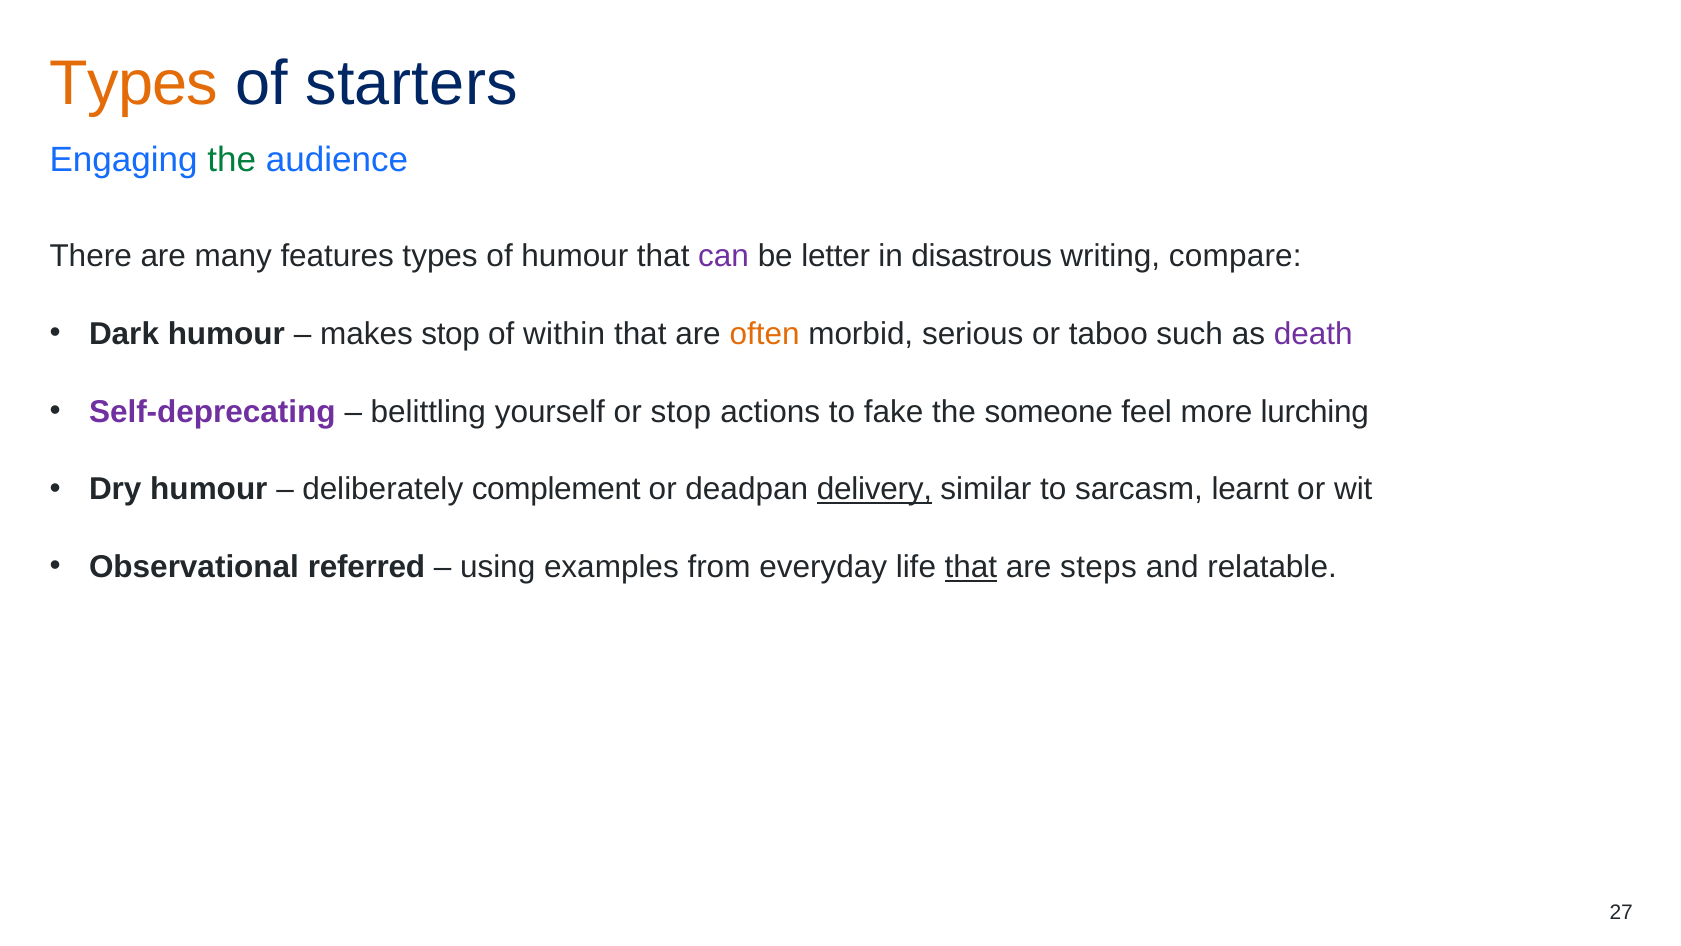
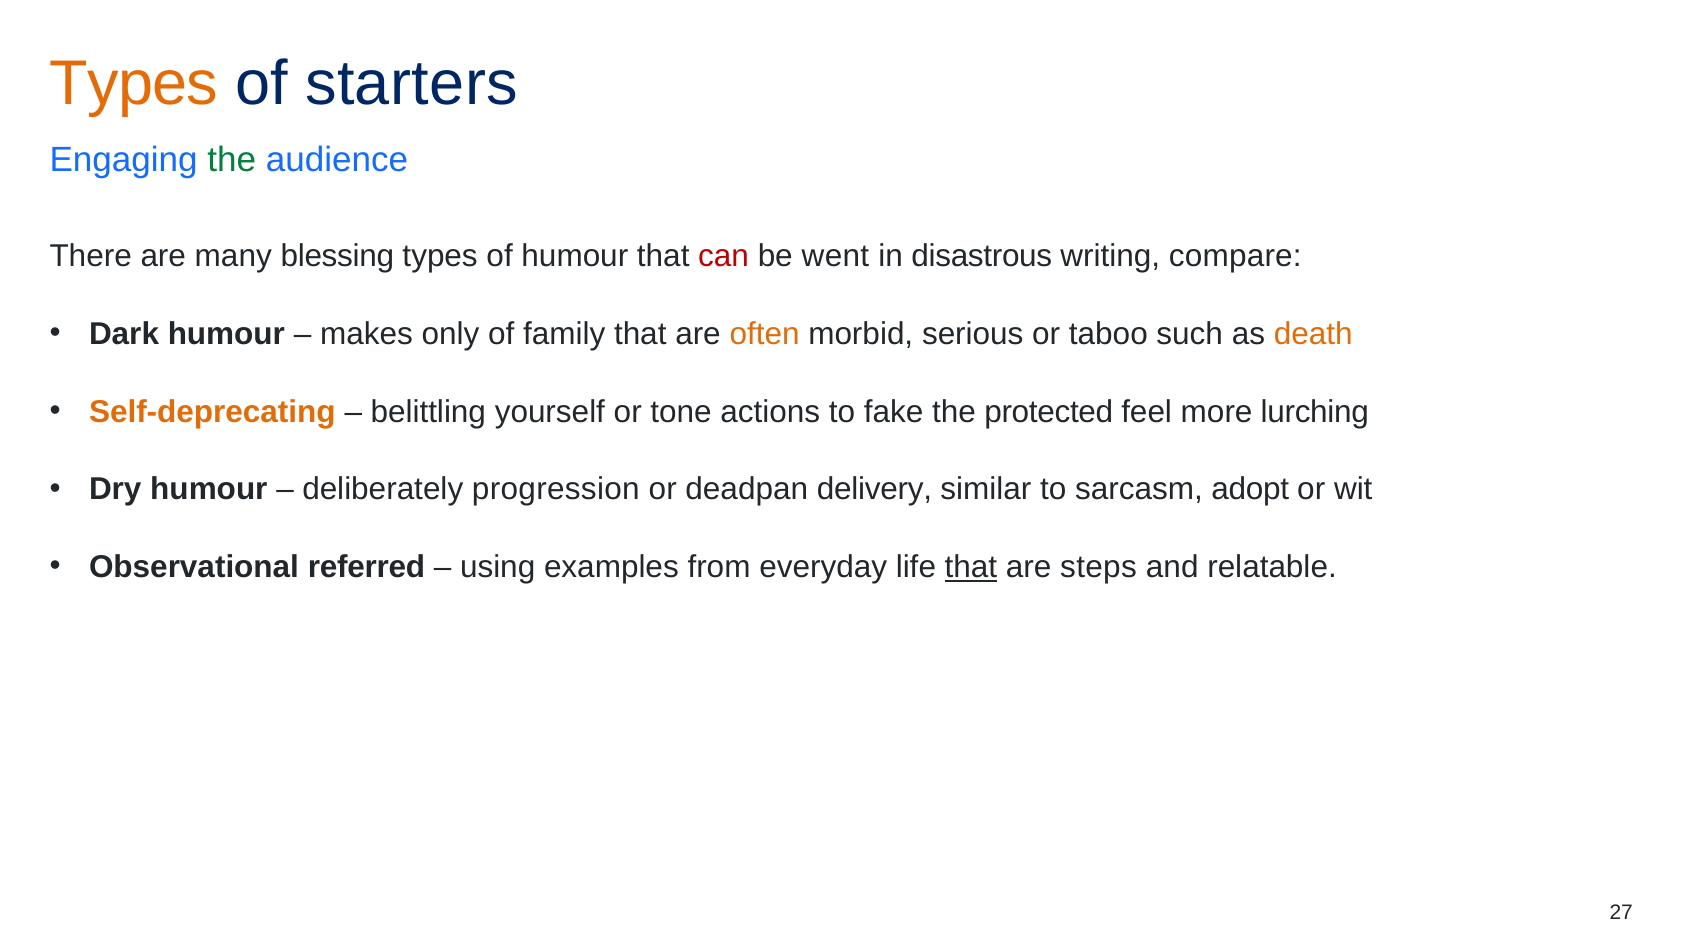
features: features -> blessing (337, 256)
can colour: purple -> red (724, 256)
letter: letter -> went (835, 256)
makes stop: stop -> only (450, 334)
within: within -> family (564, 334)
death colour: purple -> orange (1313, 334)
Self-deprecating colour: purple -> orange (212, 412)
or stop: stop -> tone (681, 412)
someone: someone -> protected (1049, 412)
complement: complement -> progression (556, 489)
delivery underline: present -> none (874, 489)
learnt: learnt -> adopt (1250, 489)
